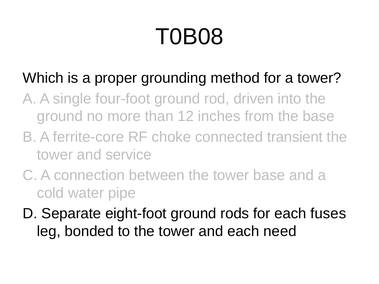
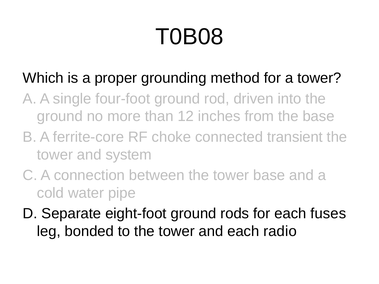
service: service -> system (129, 155)
need: need -> radio (280, 231)
